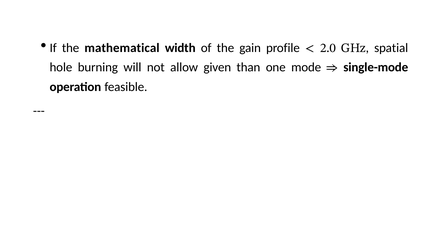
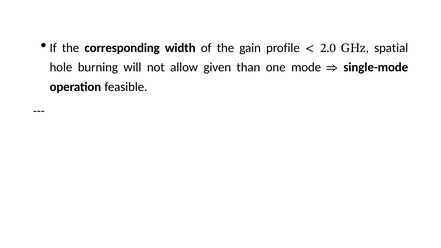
mathematical: mathematical -> corresponding (122, 48)
